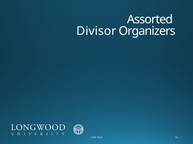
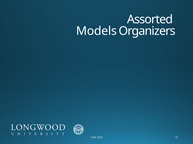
Divisor: Divisor -> Models (97, 31)
